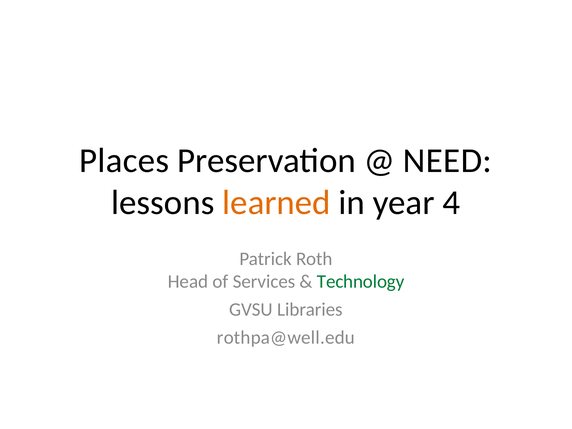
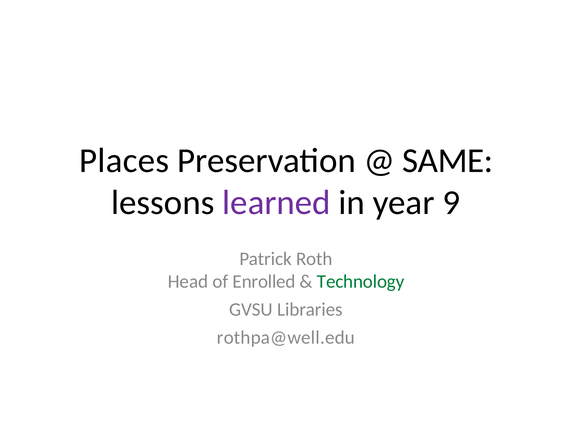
NEED: NEED -> SAME (448, 161)
learned colour: orange -> purple (276, 203)
4: 4 -> 9 (451, 203)
Services: Services -> Enrolled (264, 282)
